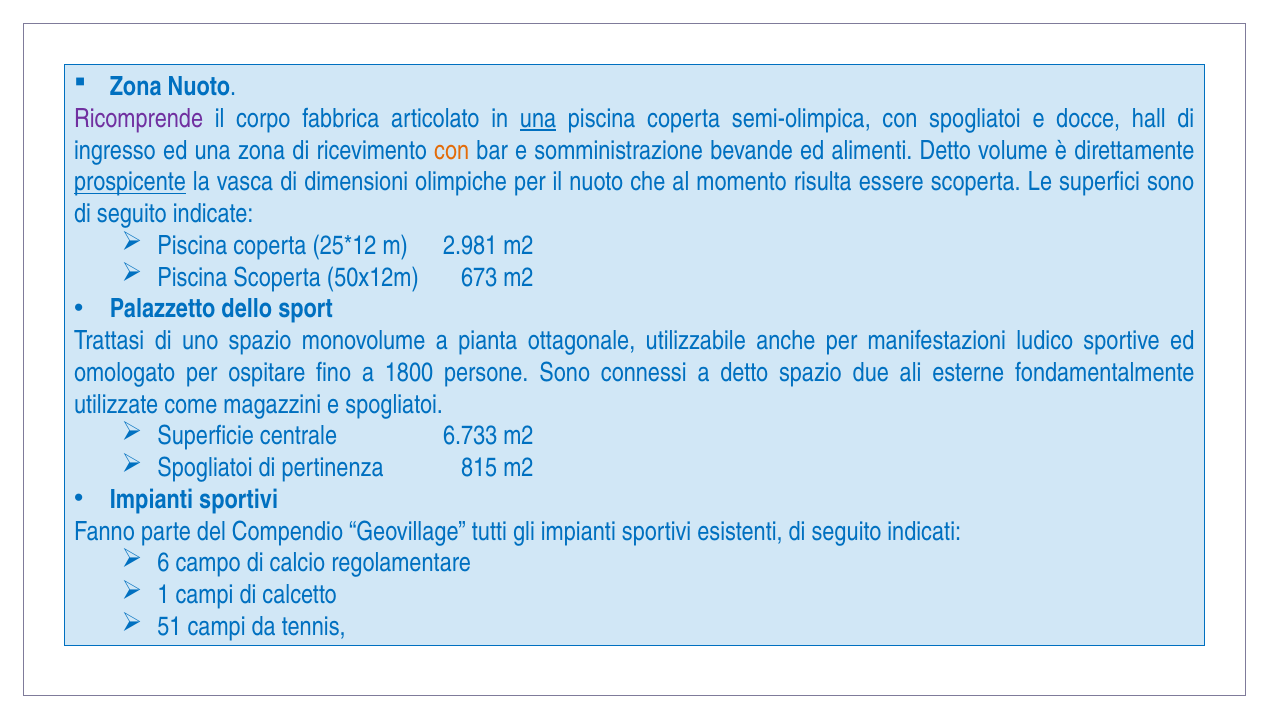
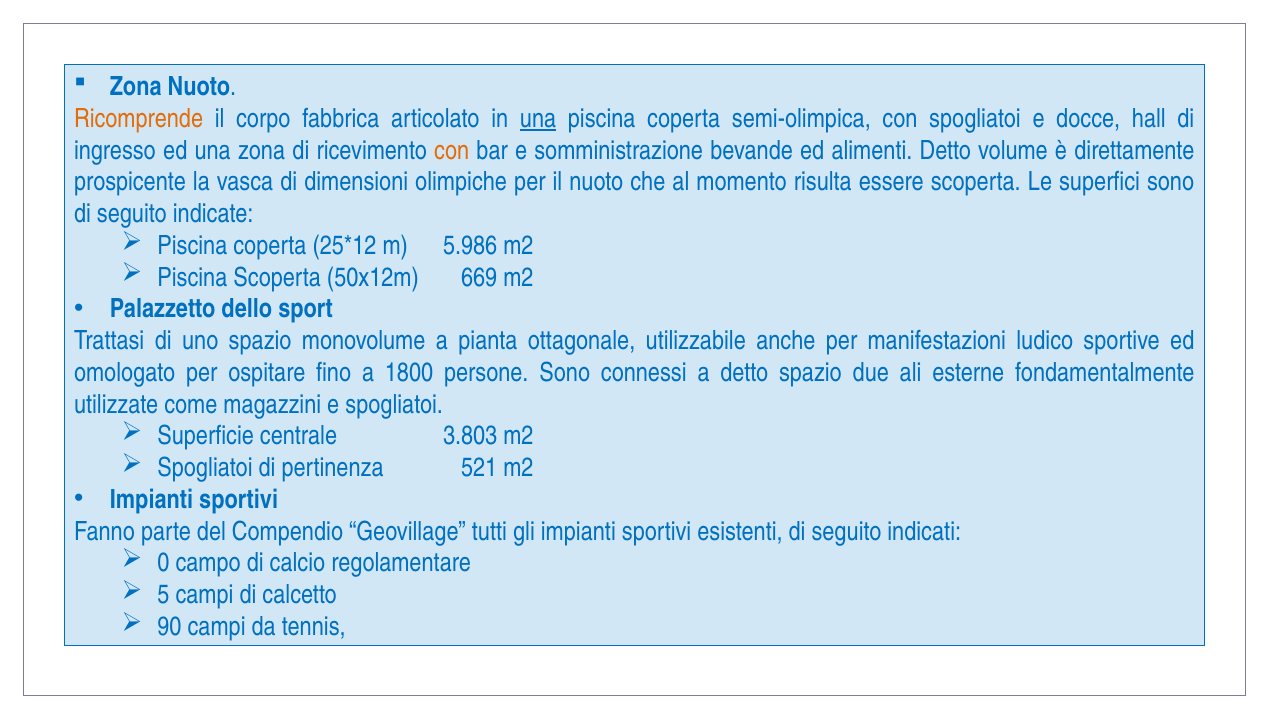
Ricomprende colour: purple -> orange (139, 119)
prospicente underline: present -> none (130, 182)
2.981: 2.981 -> 5.986 (470, 246)
673: 673 -> 669 (479, 277)
6.733: 6.733 -> 3.803 (470, 436)
815: 815 -> 521 (479, 468)
6: 6 -> 0 (163, 563)
1: 1 -> 5 (163, 595)
51: 51 -> 90 (169, 627)
